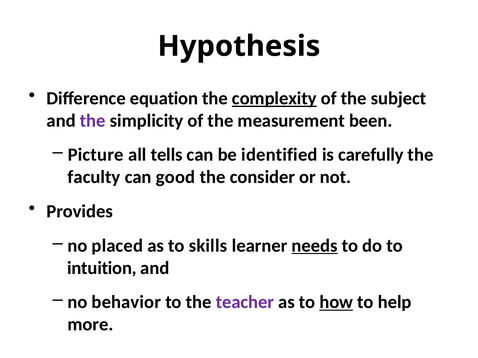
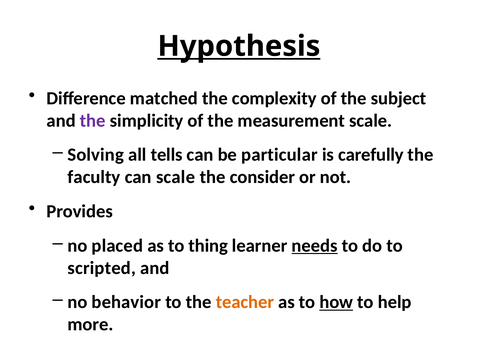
Hypothesis underline: none -> present (239, 46)
equation: equation -> matched (164, 98)
complexity underline: present -> none (274, 98)
measurement been: been -> scale (371, 121)
Picture: Picture -> Solving (96, 155)
identified: identified -> particular (279, 155)
can good: good -> scale (176, 177)
skills: skills -> thing (208, 246)
intuition: intuition -> scripted (102, 268)
teacher colour: purple -> orange (245, 303)
